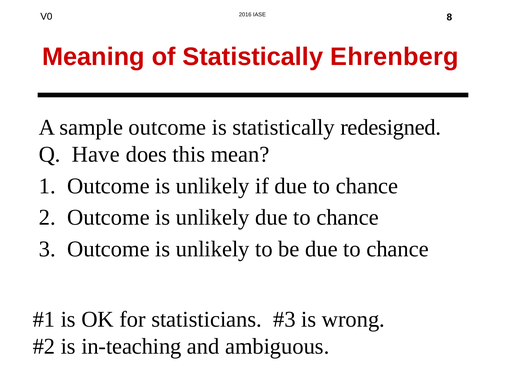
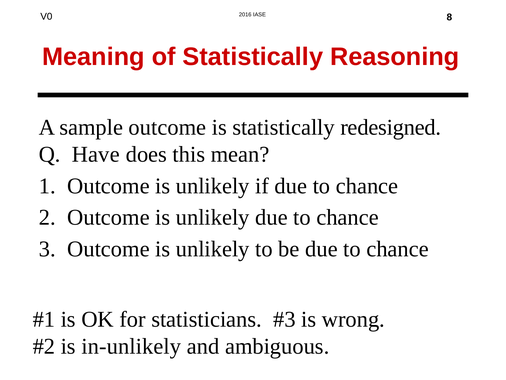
Ehrenberg: Ehrenberg -> Reasoning (395, 57)
in-teaching: in-teaching -> in-unlikely (131, 346)
